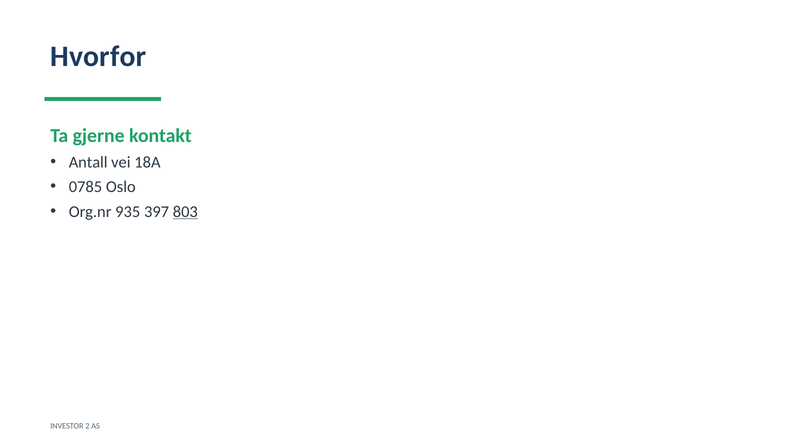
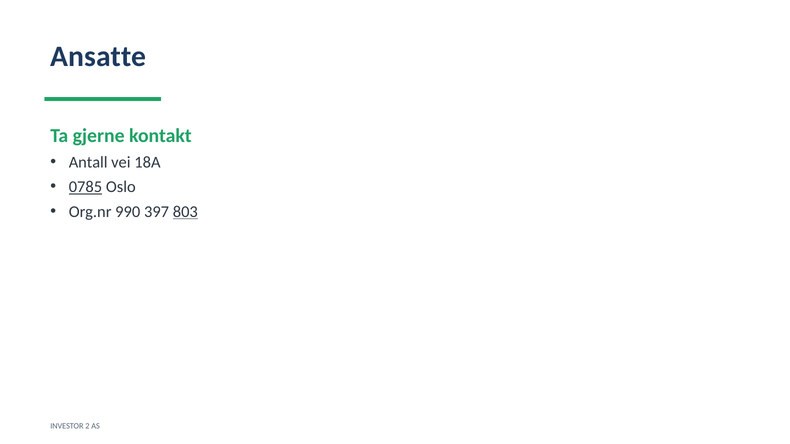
Hvorfor: Hvorfor -> Ansatte (98, 56)
0785 underline: none -> present (85, 187)
935: 935 -> 990 (128, 212)
